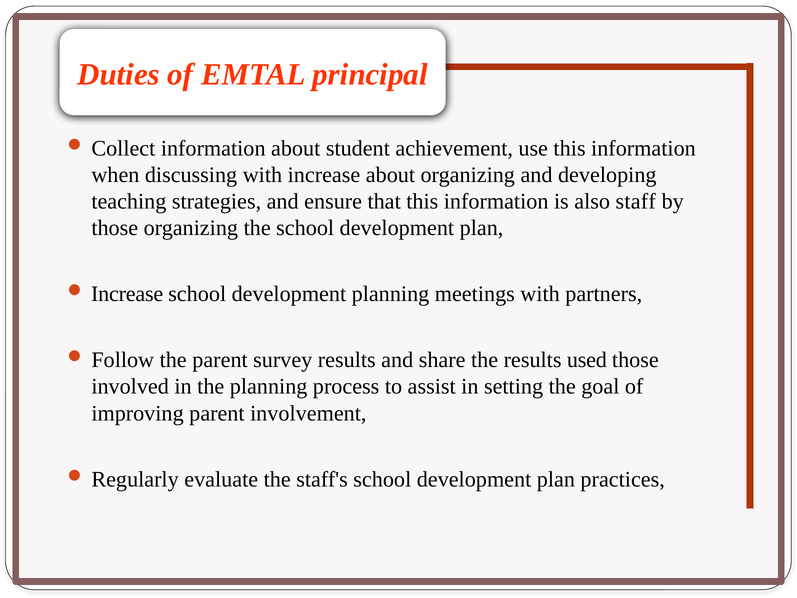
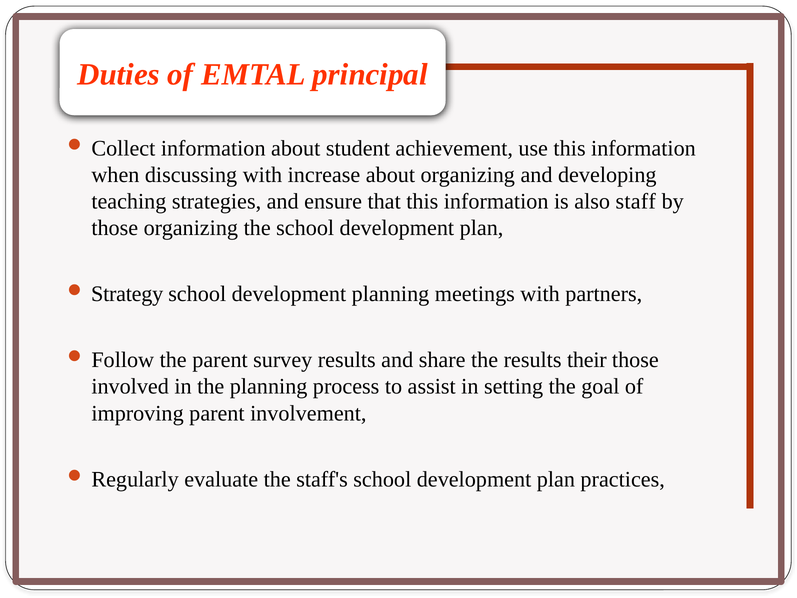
Increase: Increase -> Strategy (127, 294)
used: used -> their (587, 360)
